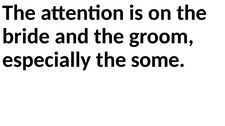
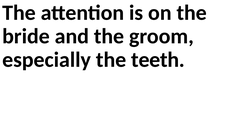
some: some -> teeth (158, 60)
